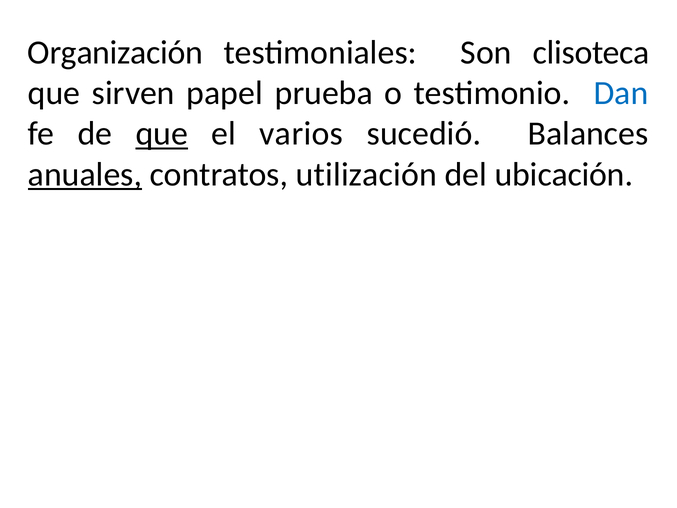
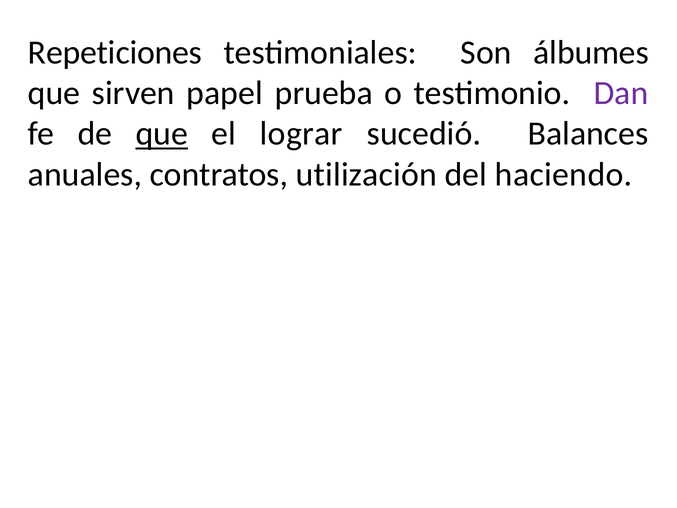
Organización: Organización -> Repeticiones (115, 53)
clisoteca: clisoteca -> álbumes (591, 53)
Dan colour: blue -> purple (621, 93)
varios: varios -> lograr (301, 134)
anuales underline: present -> none (85, 174)
ubicación: ubicación -> haciendo (564, 174)
